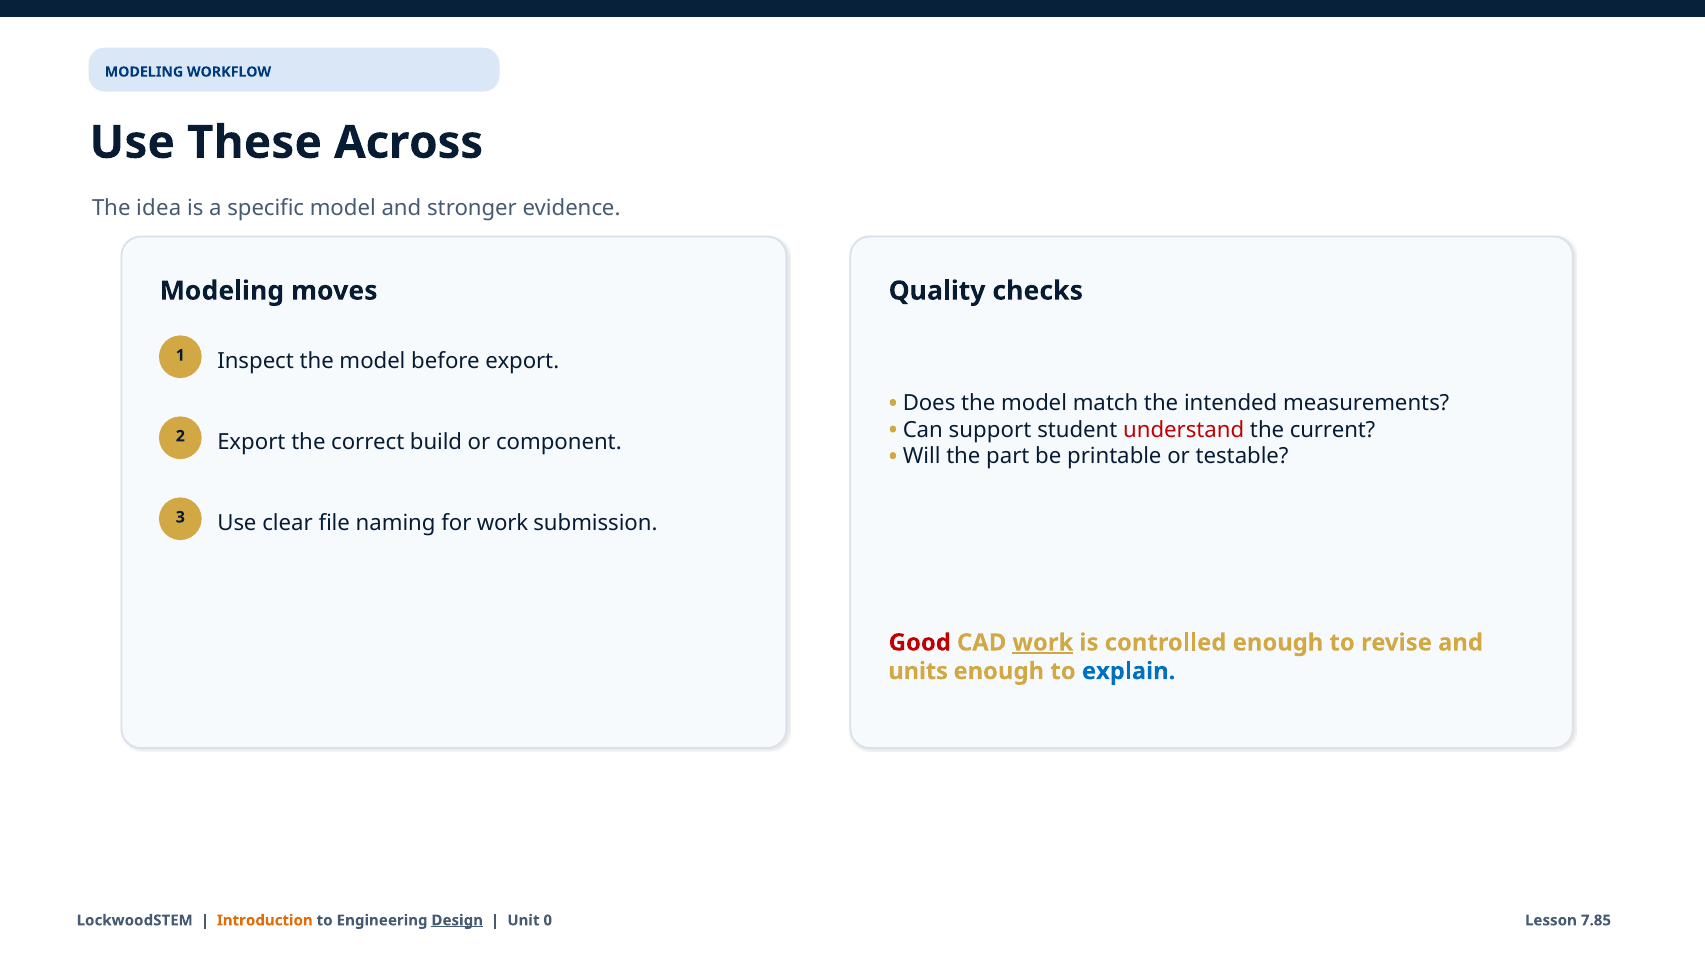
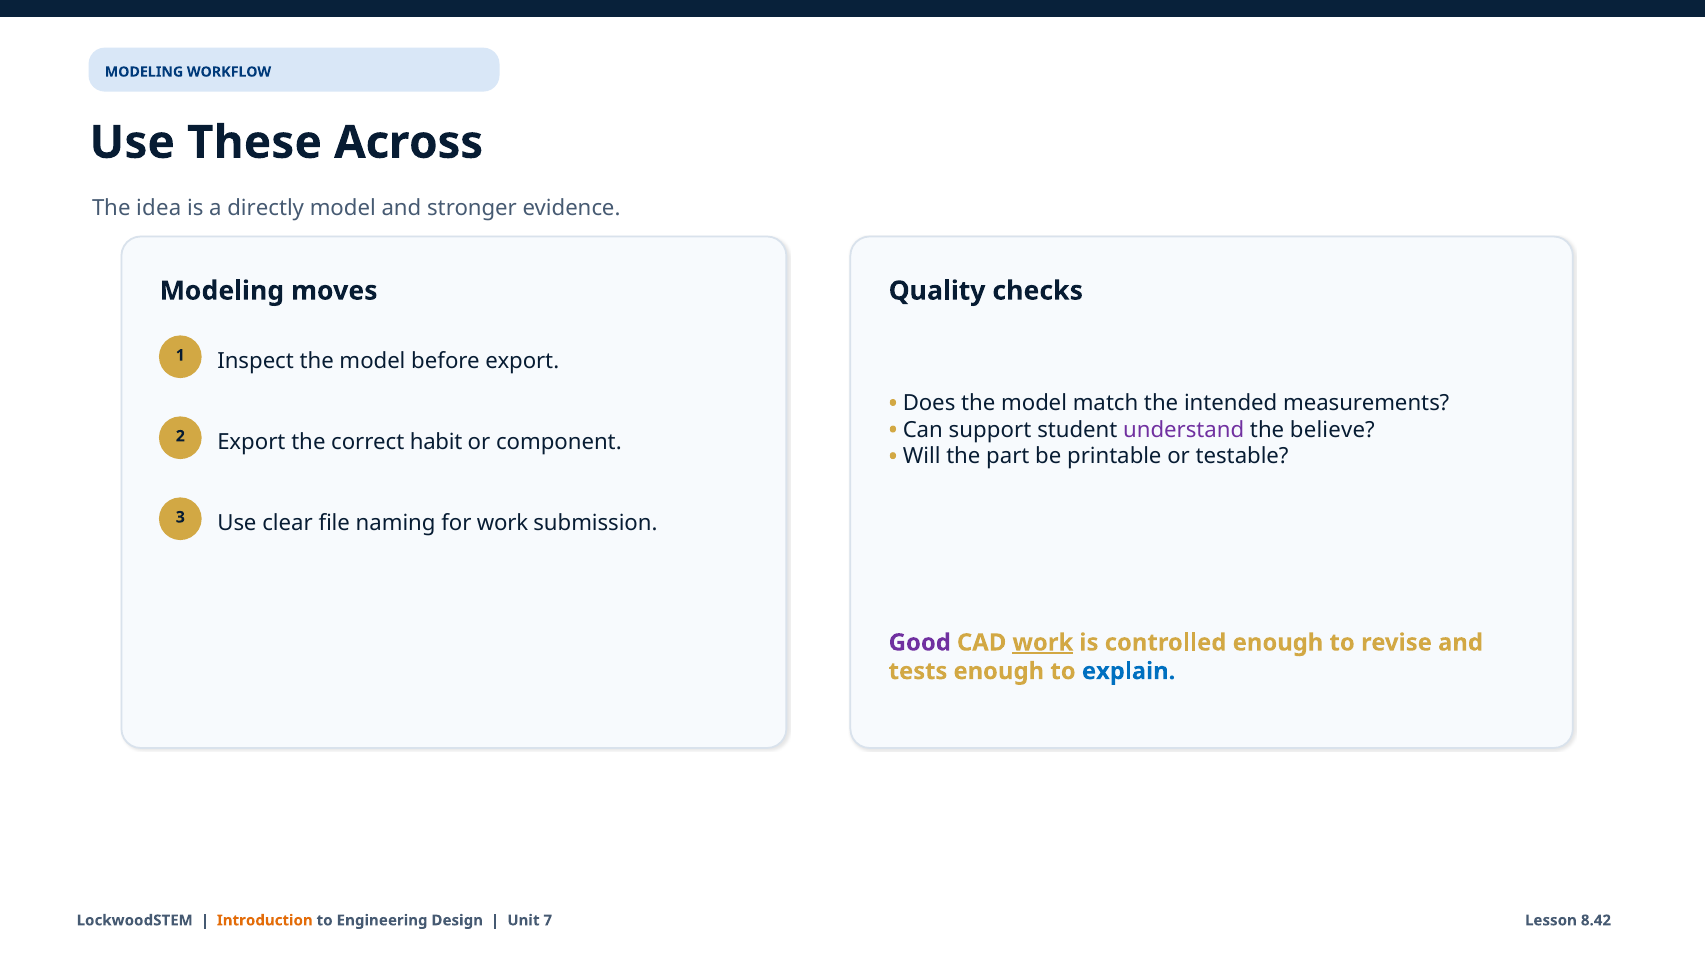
specific: specific -> directly (266, 209)
understand colour: red -> purple (1184, 430)
current: current -> believe (1332, 430)
build: build -> habit (436, 442)
Good colour: red -> purple (920, 643)
units: units -> tests (918, 671)
Design underline: present -> none (457, 920)
0: 0 -> 7 (548, 920)
7.85: 7.85 -> 8.42 (1596, 920)
